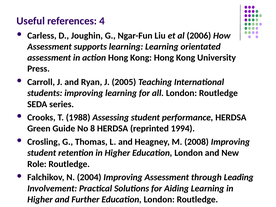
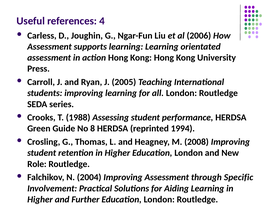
Leading: Leading -> Specific (239, 177)
